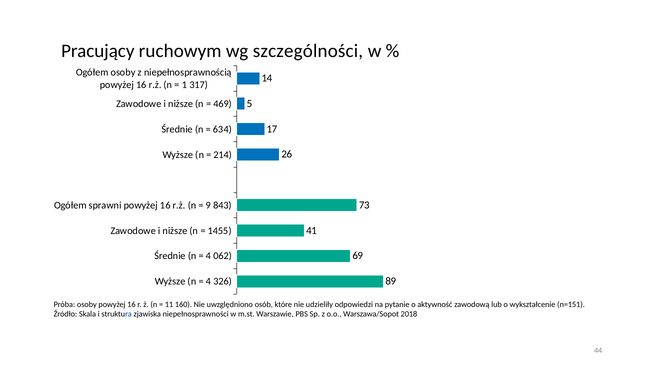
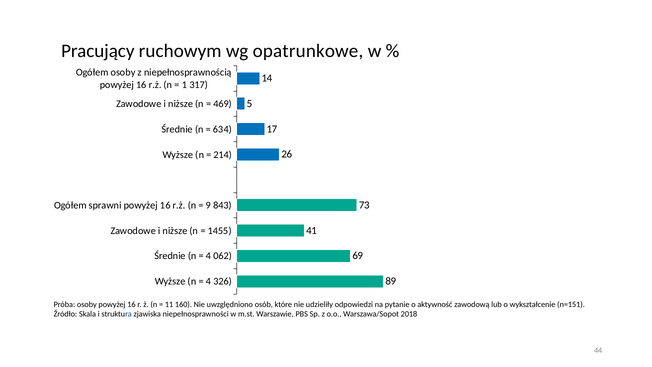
szczególności: szczególności -> opatrunkowe (308, 51)
